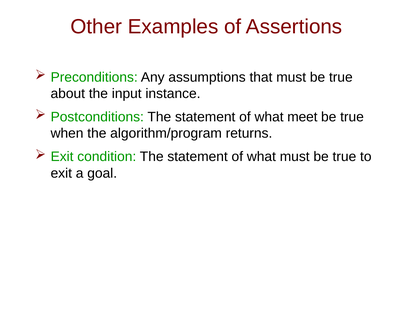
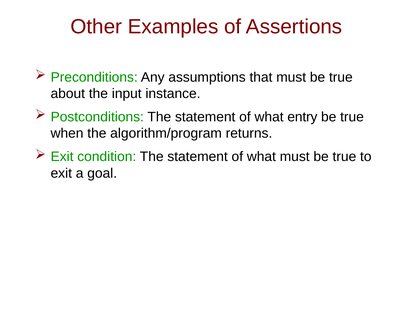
meet: meet -> entry (302, 117)
